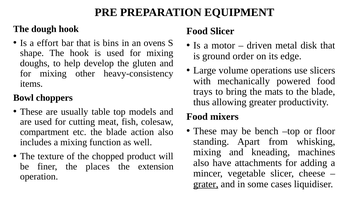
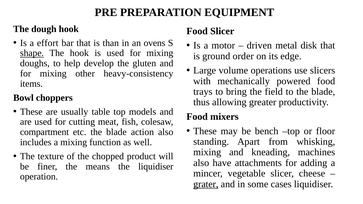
bins: bins -> than (111, 43)
shape underline: none -> present (32, 53)
mats: mats -> field (274, 92)
places: places -> means (98, 167)
the extension: extension -> liquidiser (156, 167)
